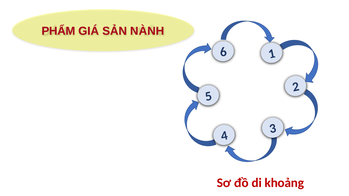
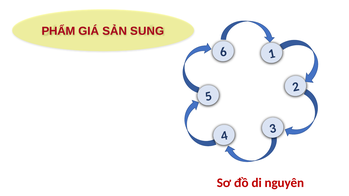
NÀNH: NÀNH -> SUNG (147, 31)
khoảng: khoảng -> nguyên (284, 183)
